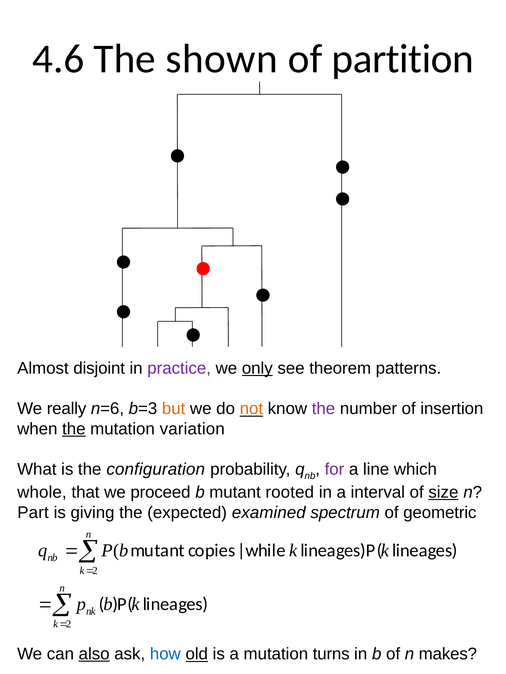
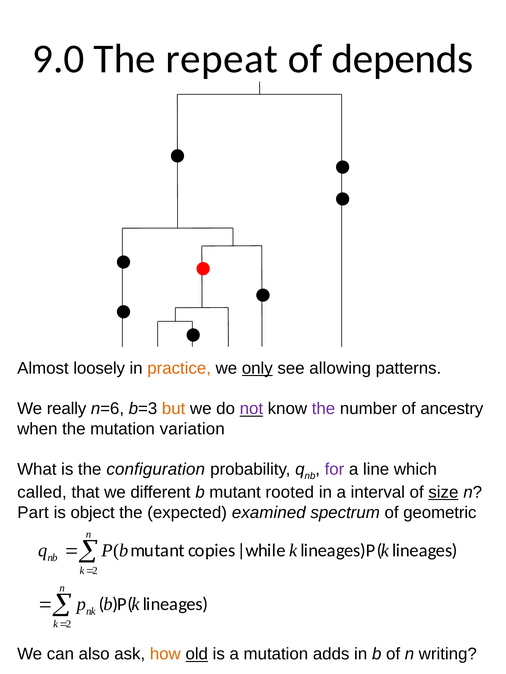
4.6: 4.6 -> 9.0 (58, 59)
shown: shown -> repeat (222, 59)
partition: partition -> depends (403, 59)
disjoint: disjoint -> loosely (99, 369)
practice colour: purple -> orange (179, 369)
theorem: theorem -> allowing (340, 369)
not colour: orange -> purple (251, 409)
insertion: insertion -> ancestry (452, 409)
the underline: present -> none (74, 429)
whole: whole -> called (42, 493)
proceed: proceed -> different (160, 493)
giving: giving -> object (93, 513)
also underline: present -> none (94, 655)
how colour: blue -> orange (165, 655)
turns: turns -> adds (331, 655)
makes: makes -> writing (448, 655)
